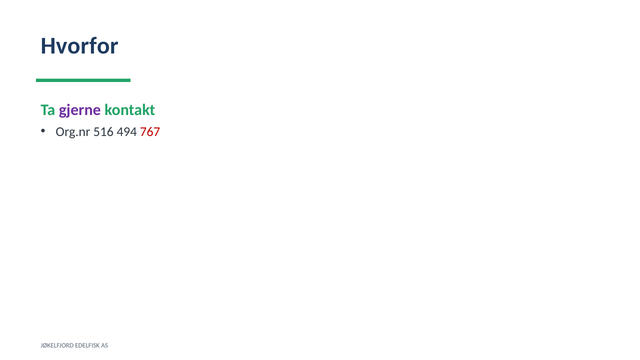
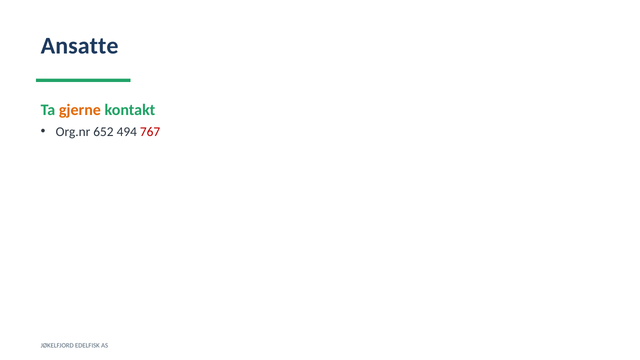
Hvorfor: Hvorfor -> Ansatte (80, 46)
gjerne colour: purple -> orange (80, 110)
516: 516 -> 652 (103, 132)
